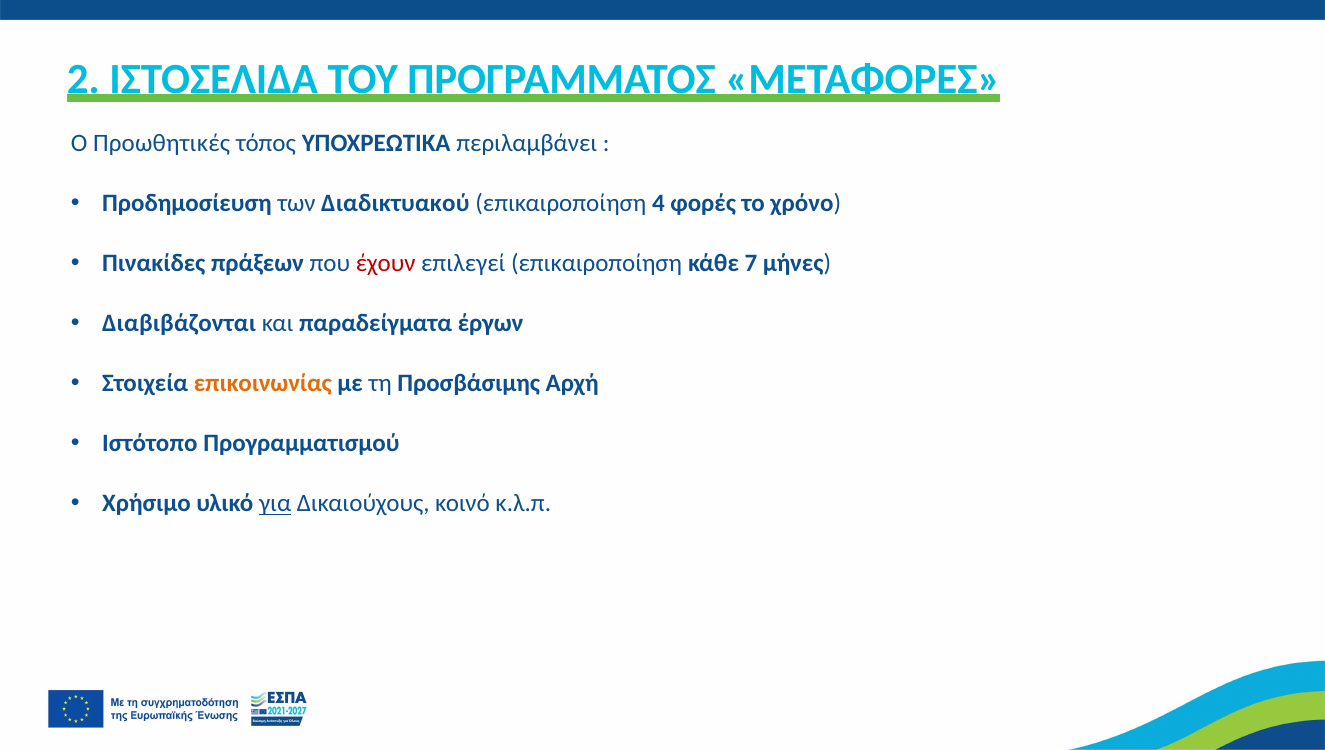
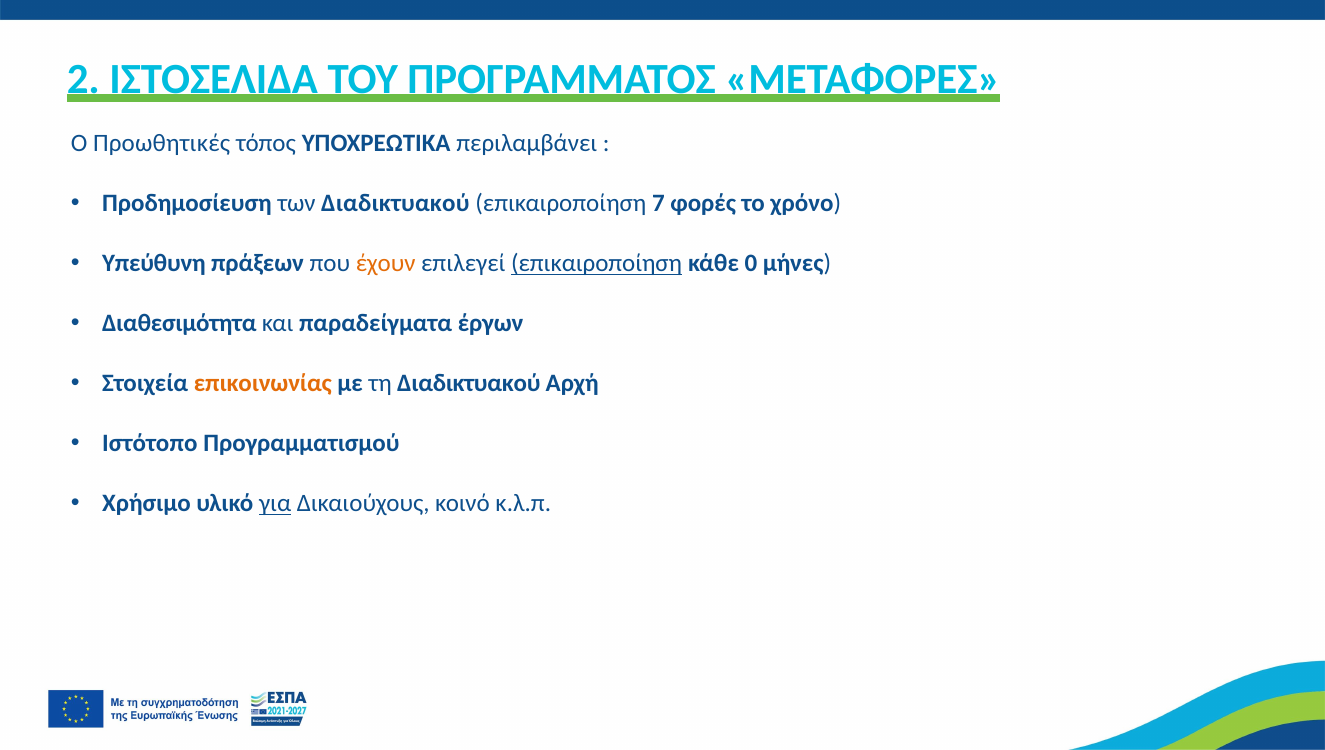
4: 4 -> 7 (658, 204)
Πινακίδες: Πινακίδες -> Υπεύθυνη (154, 264)
έχουν colour: red -> orange (386, 264)
επικαιροποίηση underline: none -> present (597, 264)
7: 7 -> 0 (751, 264)
Διαβιβάζονται: Διαβιβάζονται -> Διαθεσιμότητα (179, 324)
τη Προσβάσιμης: Προσβάσιμης -> Διαδικτυακού (469, 384)
